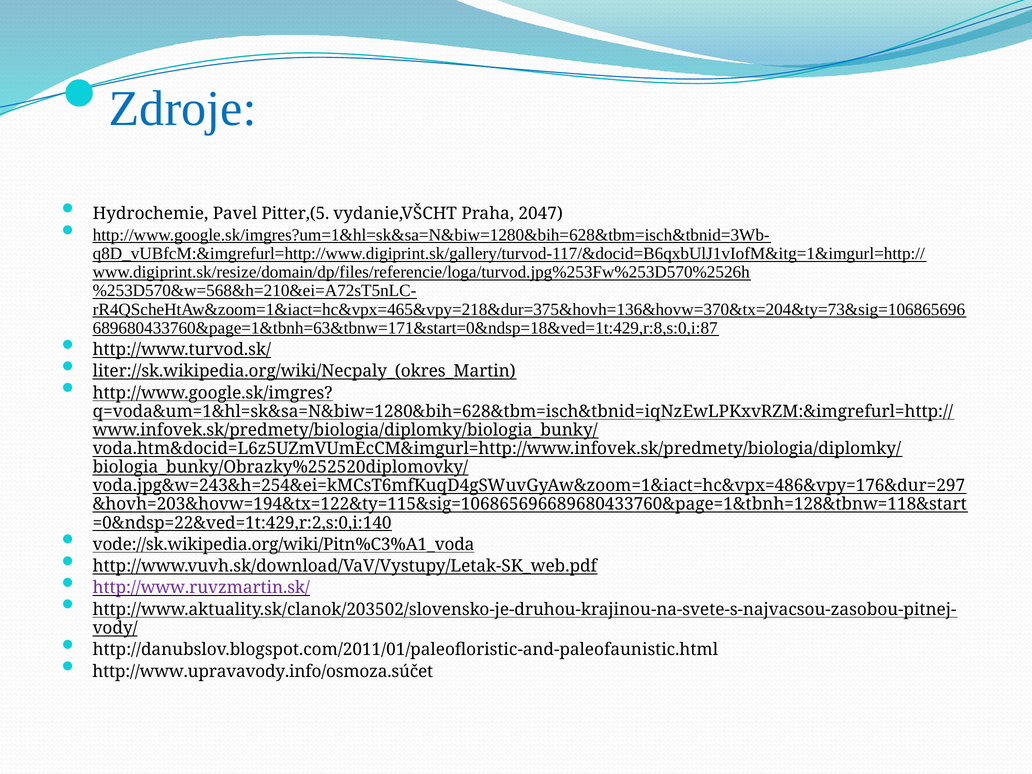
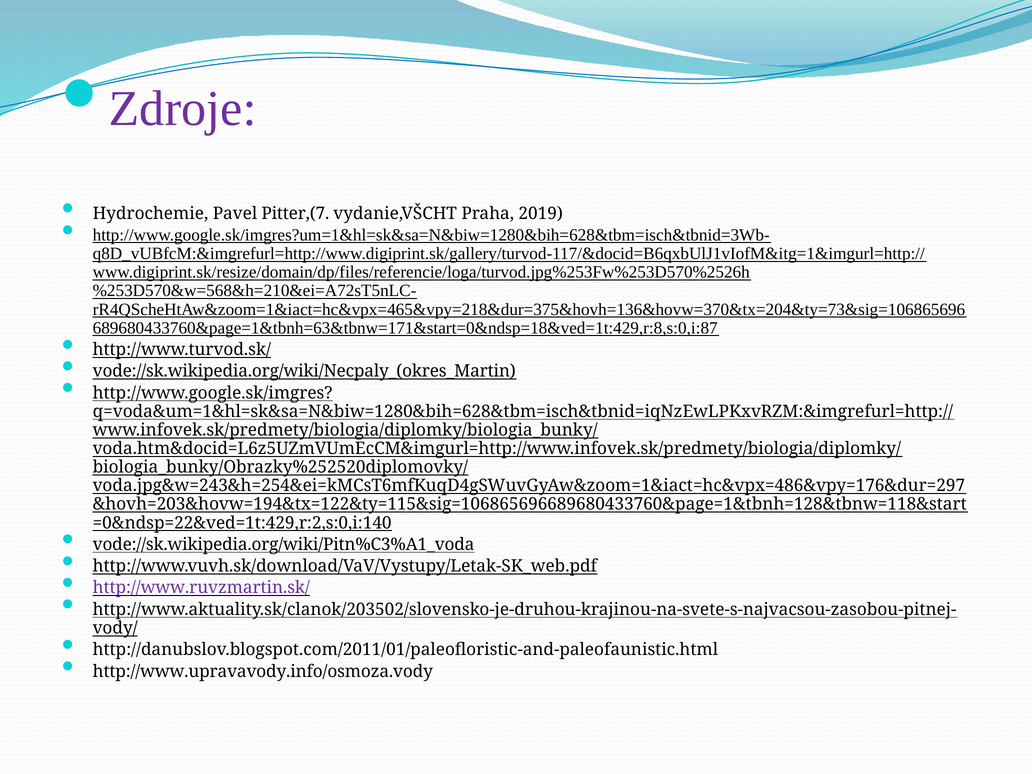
Zdroje colour: blue -> purple (183, 109)
Pitter,(5: Pitter,(5 -> Pitter,(7 (295, 213)
2047: 2047 -> 2019 (541, 213)
liter://sk.wikipedia.org/wiki/Necpaly_(okres_Martin: liter://sk.wikipedia.org/wiki/Necpaly_(okres_Martin -> vode://sk.wikipedia.org/wiki/Necpaly_(okres_Martin (304, 371)
http://www.upravavody.info/osmoza.súčet: http://www.upravavody.info/osmoza.súčet -> http://www.upravavody.info/osmoza.vody (263, 671)
